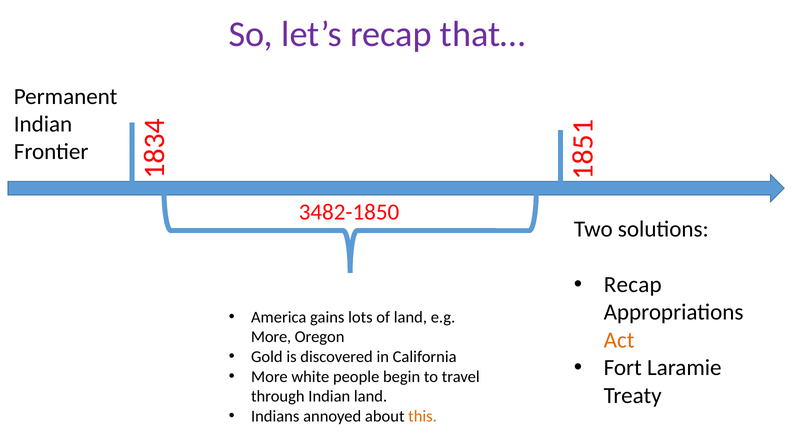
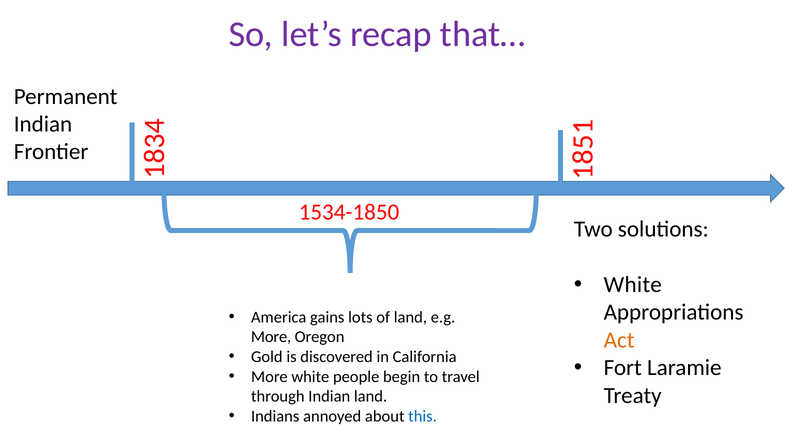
3482-1850: 3482-1850 -> 1534-1850 (349, 213)
Recap: Recap -> White (633, 285)
this colour: orange -> blue (423, 417)
